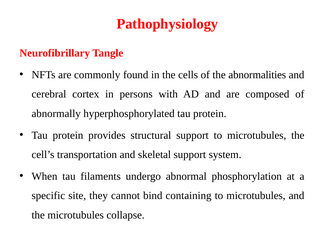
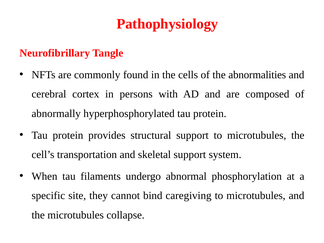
containing: containing -> caregiving (189, 196)
